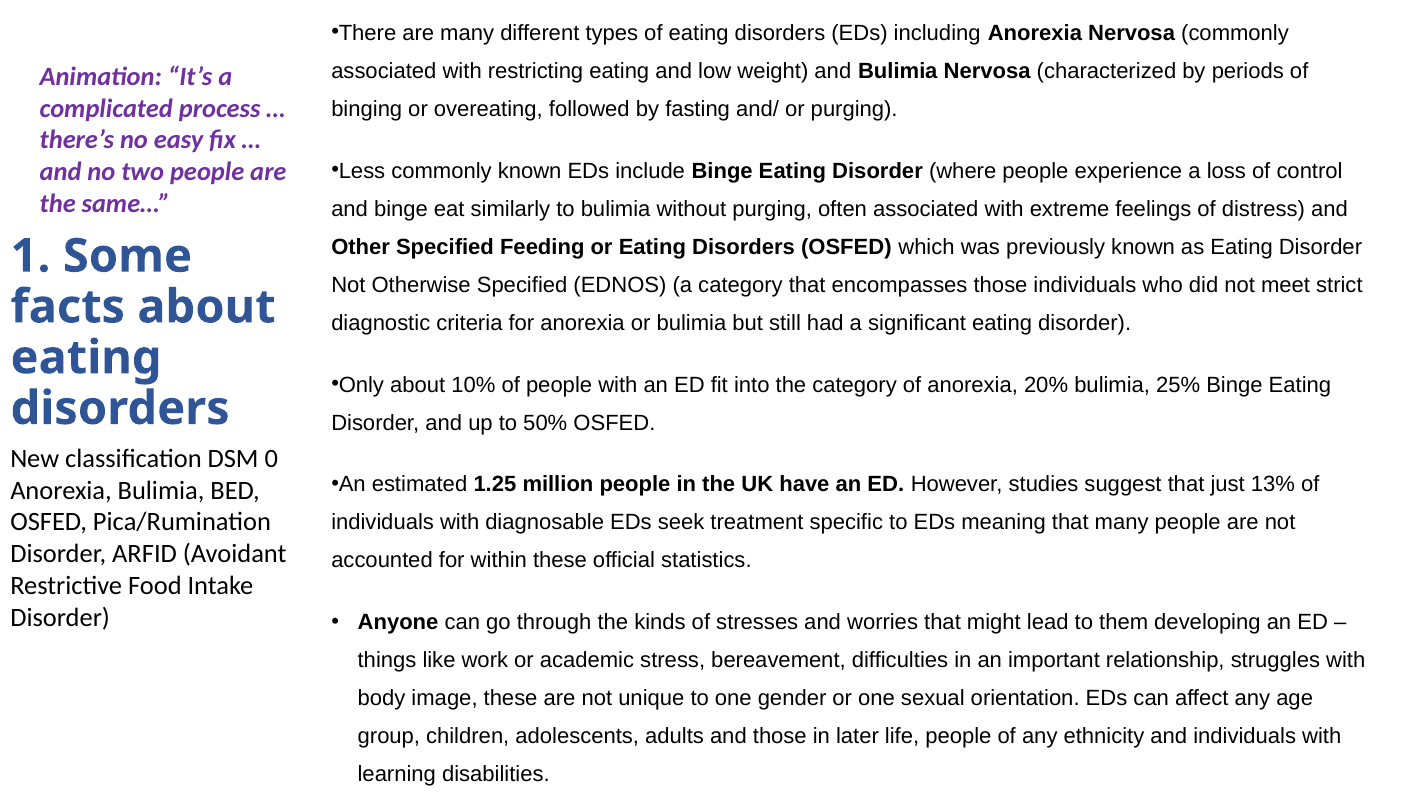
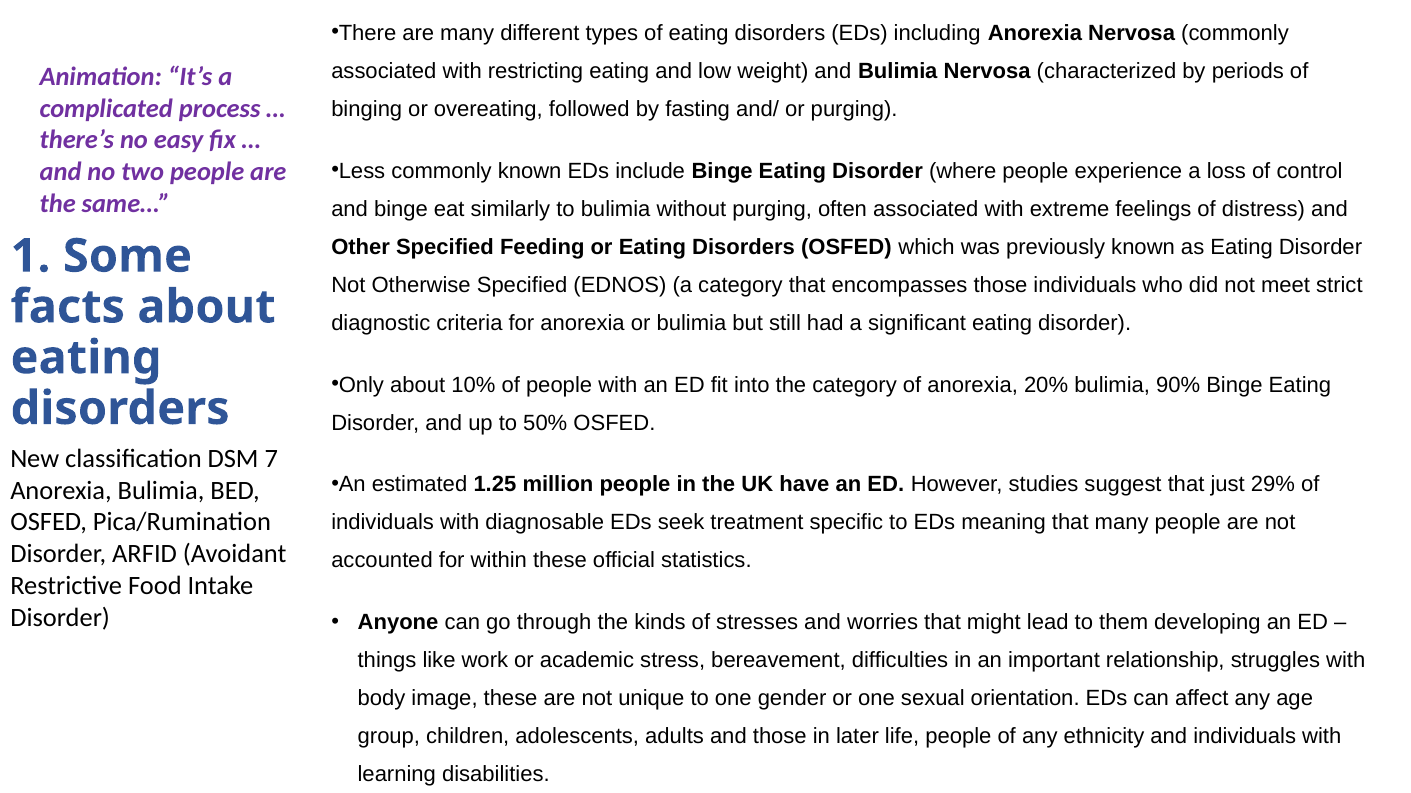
25%: 25% -> 90% (1178, 385)
0: 0 -> 7 (271, 459)
13%: 13% -> 29% (1273, 485)
